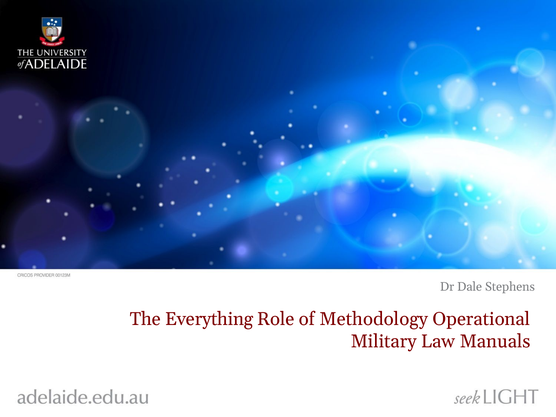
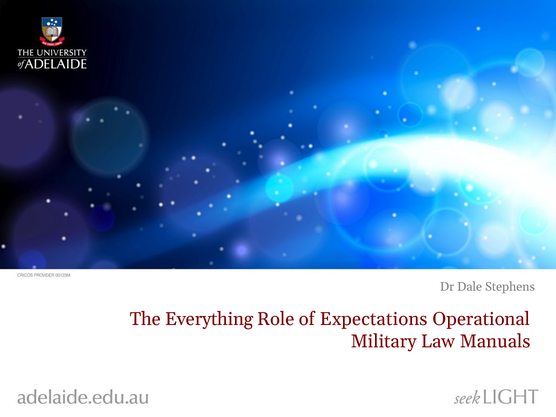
Methodology: Methodology -> Expectations (374, 319)
